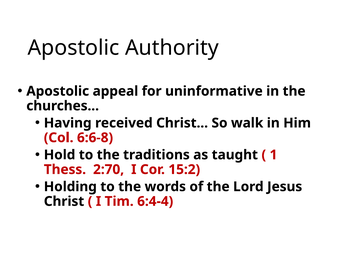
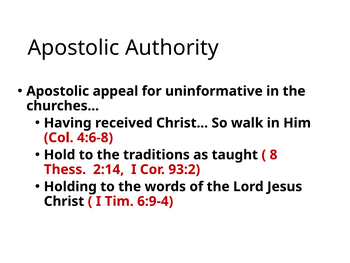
6:6-8: 6:6-8 -> 4:6-8 (95, 137)
1: 1 -> 8 (274, 155)
2:70: 2:70 -> 2:14 (109, 169)
15:2: 15:2 -> 93:2 (184, 169)
6:4-4: 6:4-4 -> 6:9-4 (155, 201)
